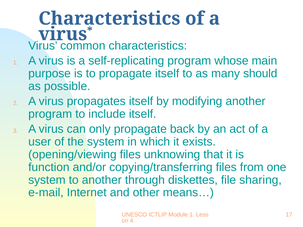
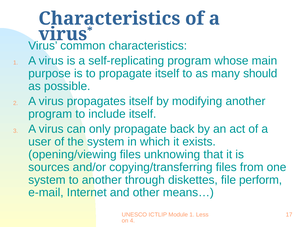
function: function -> sources (49, 167)
sharing: sharing -> perform (261, 180)
